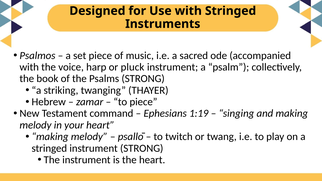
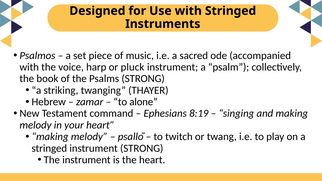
to piece: piece -> alone (143, 102)
1:19: 1:19 -> 8:19 (199, 114)
